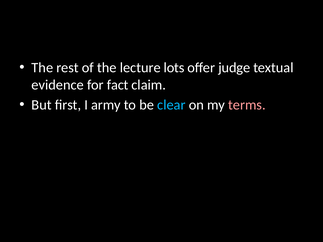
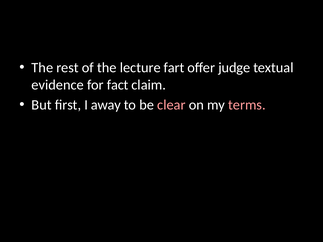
lots: lots -> fart (174, 68)
army: army -> away (106, 105)
clear colour: light blue -> pink (171, 105)
